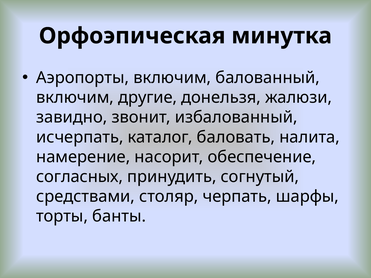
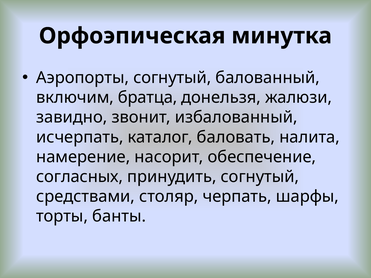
Аэропорты включим: включим -> согнутый (172, 78)
другие: другие -> братца (148, 98)
